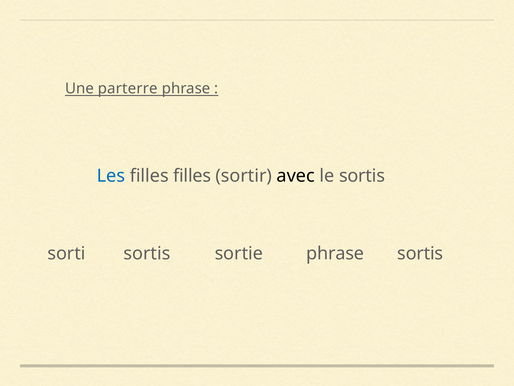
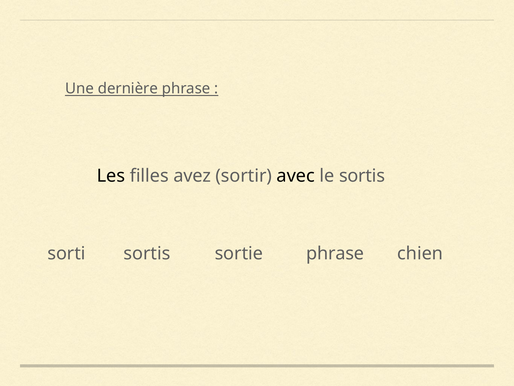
parterre: parterre -> dernière (128, 89)
Les colour: blue -> black (111, 176)
filles filles: filles -> avez (192, 176)
sortie sortis: sortis -> chien (420, 253)
